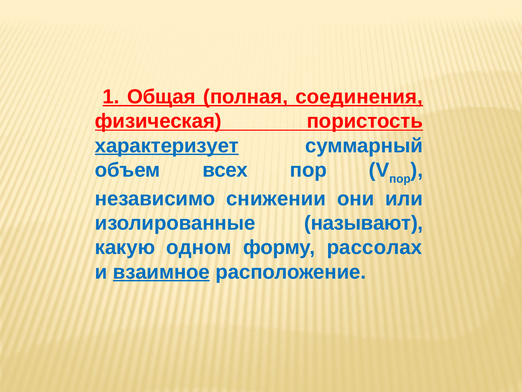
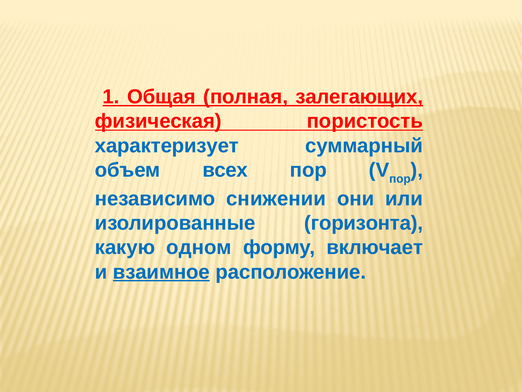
соединения: соединения -> залегающих (359, 97)
характеризует underline: present -> none (167, 145)
называют: называют -> горизонта (364, 223)
рассолах: рассолах -> включает (375, 247)
